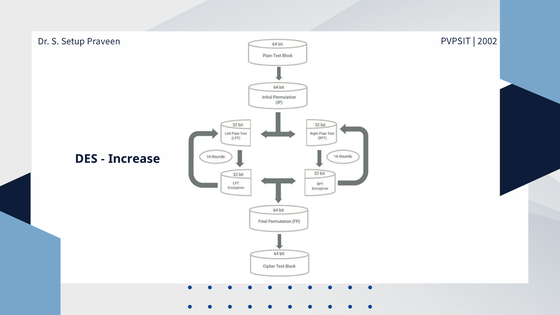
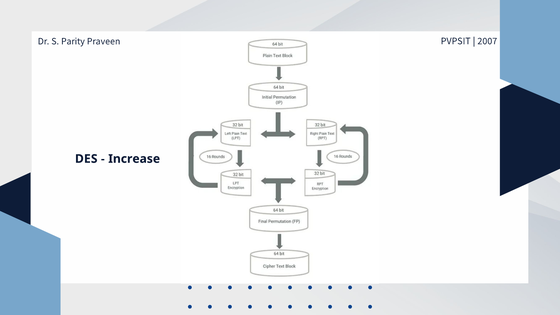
2002: 2002 -> 2007 (487, 41)
Setup: Setup -> Parity (73, 41)
